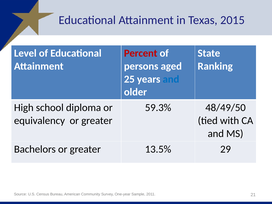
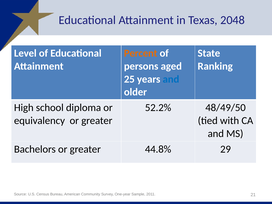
2015: 2015 -> 2048 (233, 20)
Percent colour: red -> orange (141, 53)
59.3%: 59.3% -> 52.2% (158, 108)
13.5%: 13.5% -> 44.8% (158, 149)
